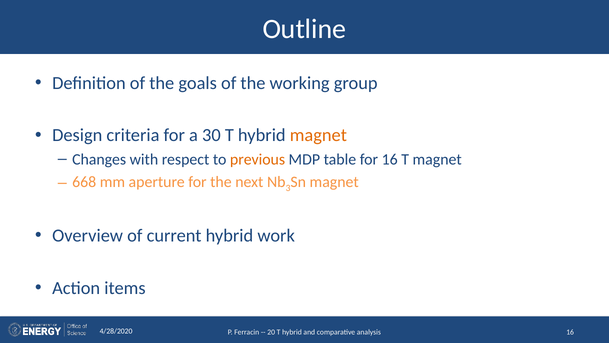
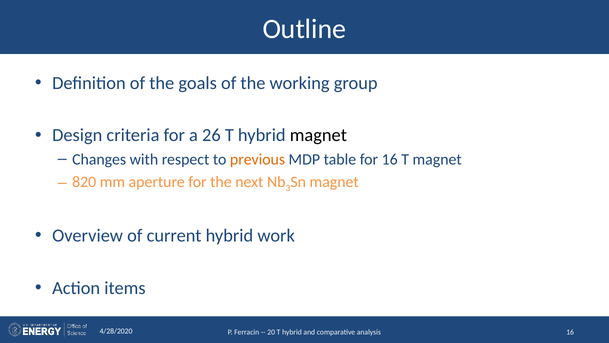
30: 30 -> 26 (211, 135)
magnet colour: orange -> black (318, 135)
668: 668 -> 820 (84, 182)
